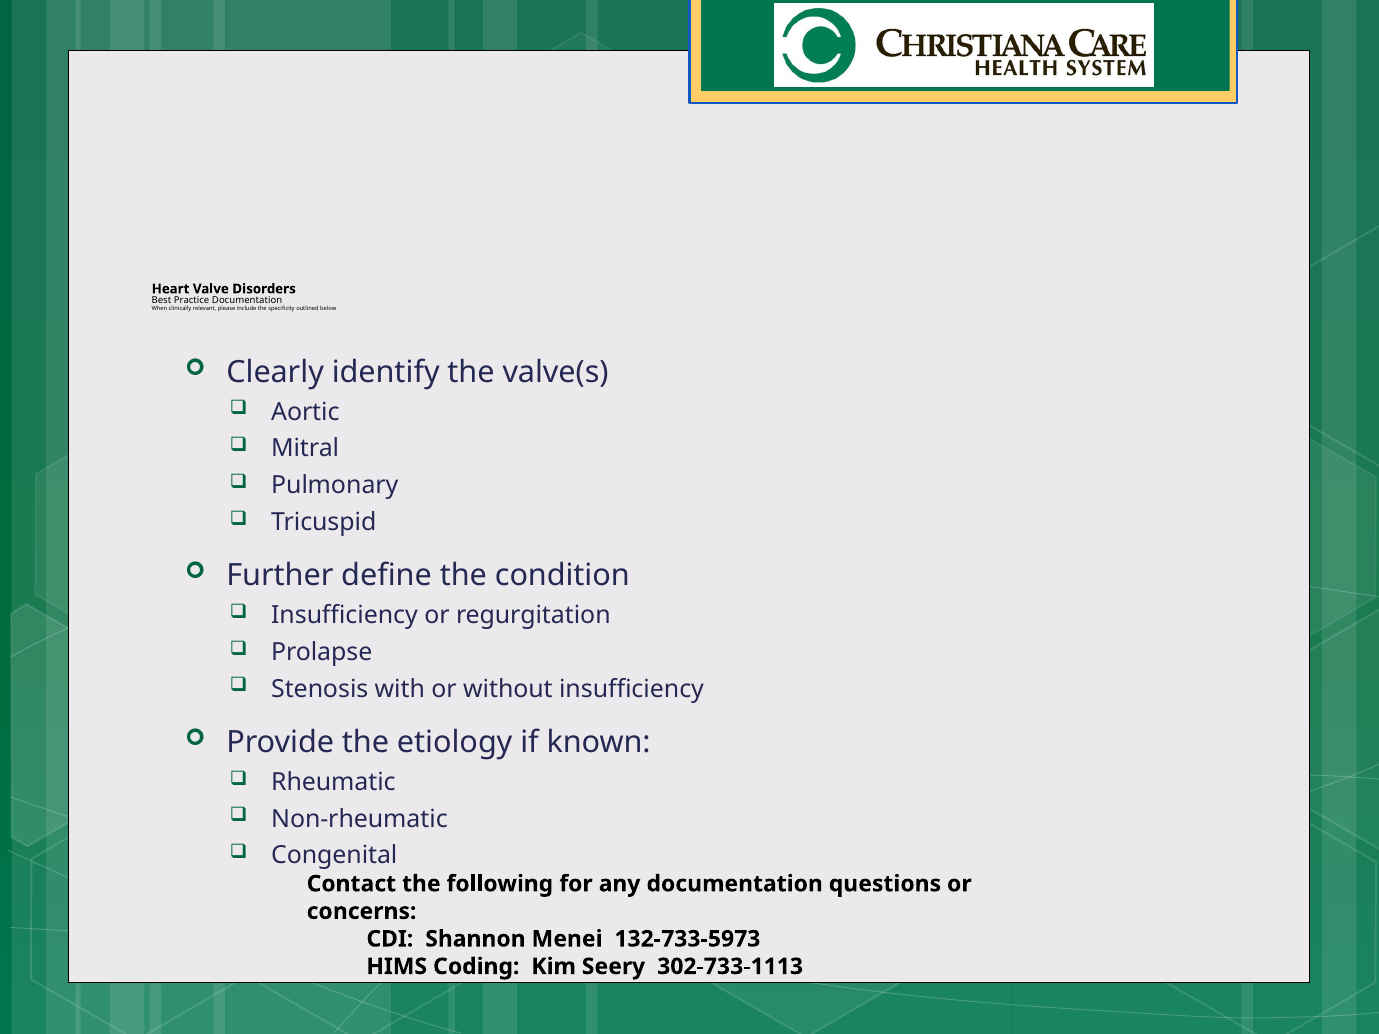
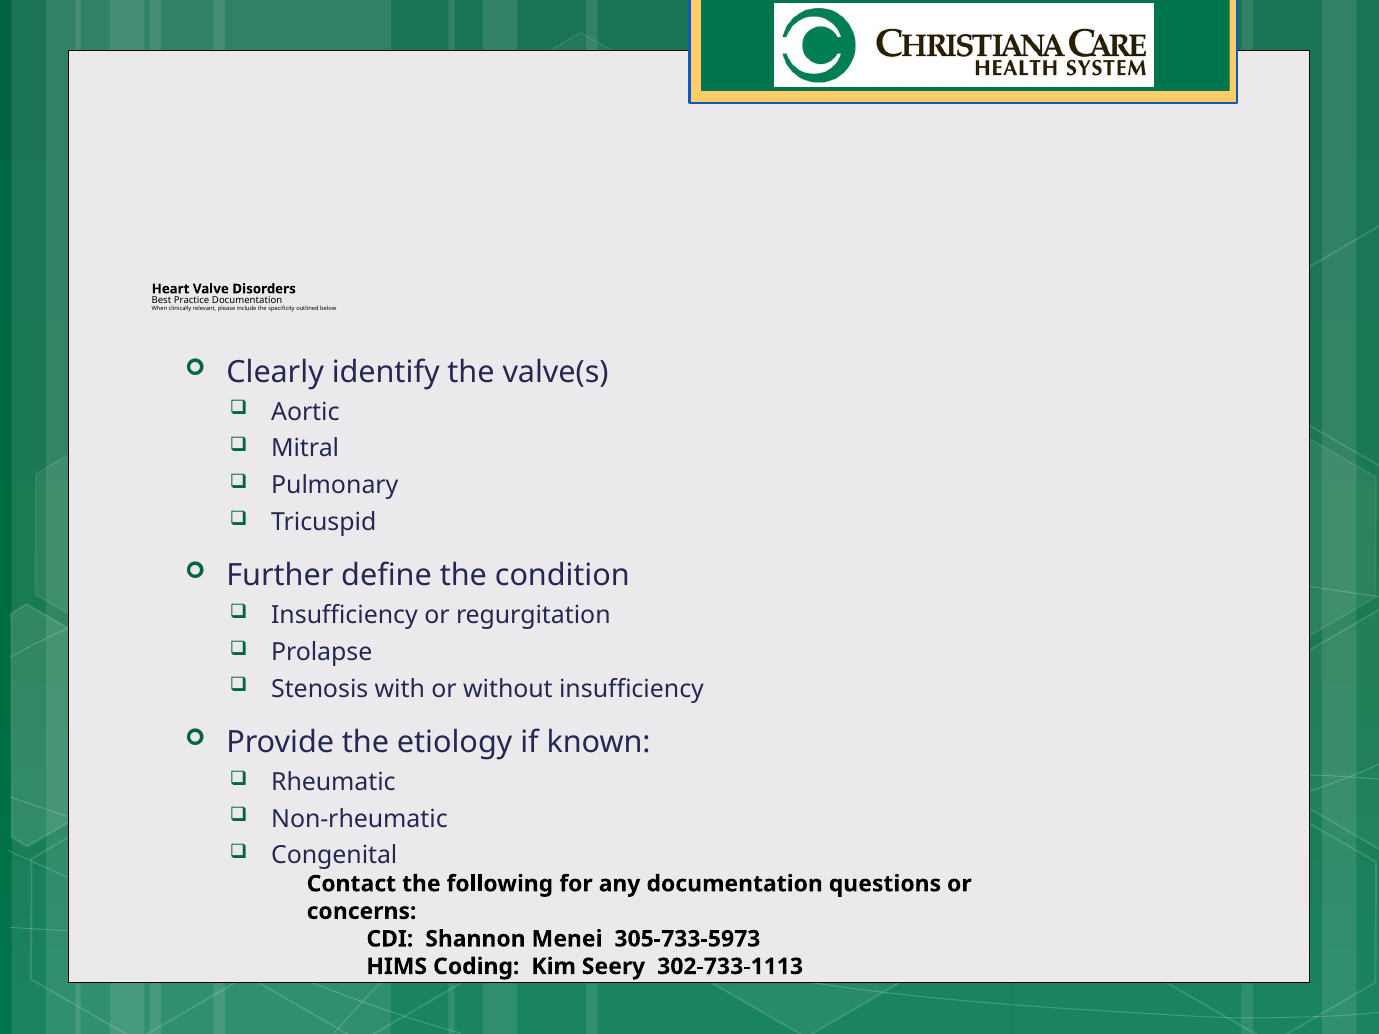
132-733-5973: 132-733-5973 -> 305-733-5973 (687, 939)
